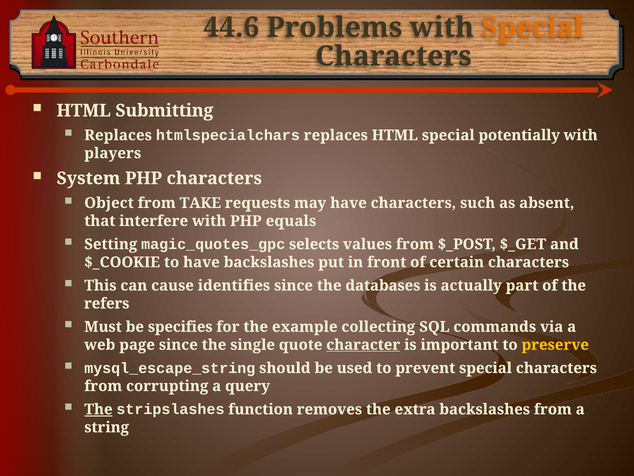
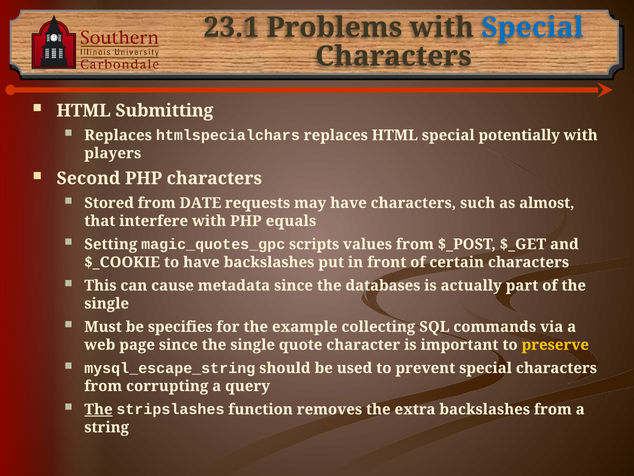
44.6: 44.6 -> 23.1 (231, 27)
Special colour: orange -> blue (532, 27)
System: System -> Second (88, 178)
Object: Object -> Stored (109, 203)
TAKE: TAKE -> DATE (200, 203)
absent: absent -> almost (547, 203)
selects: selects -> scripts (314, 244)
identifies: identifies -> metadata (234, 285)
refers: refers -> single (107, 303)
character underline: present -> none (363, 344)
